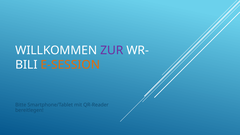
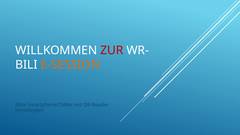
ZUR colour: purple -> red (112, 50)
